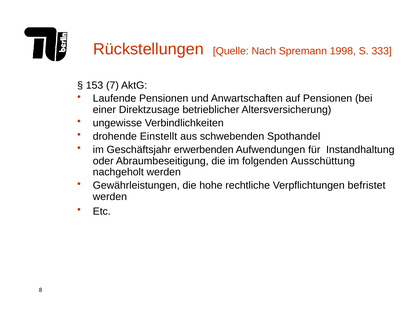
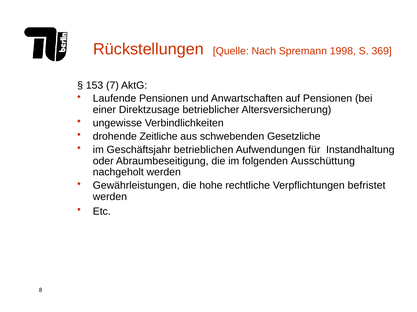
333: 333 -> 369 (382, 51)
Einstellt: Einstellt -> Zeitliche (159, 137)
Spothandel: Spothandel -> Gesetzliche (294, 137)
erwerbenden: erwerbenden -> betrieblichen (204, 150)
